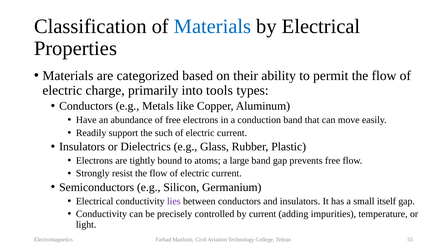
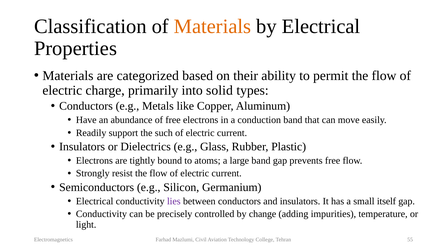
Materials colour: blue -> orange (213, 26)
tools: tools -> solid (219, 90)
by current: current -> change (263, 214)
